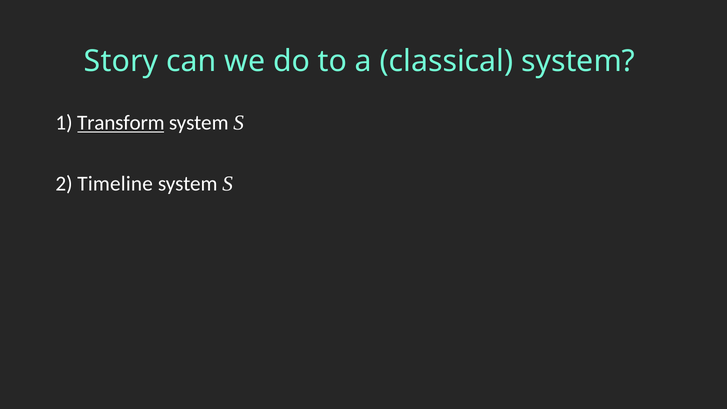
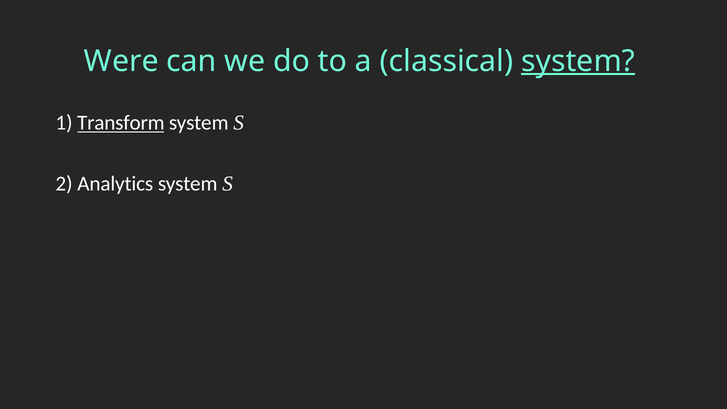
Story: Story -> Were (121, 61)
system underline: none -> present (578, 61)
Timeline: Timeline -> Analytics (115, 184)
